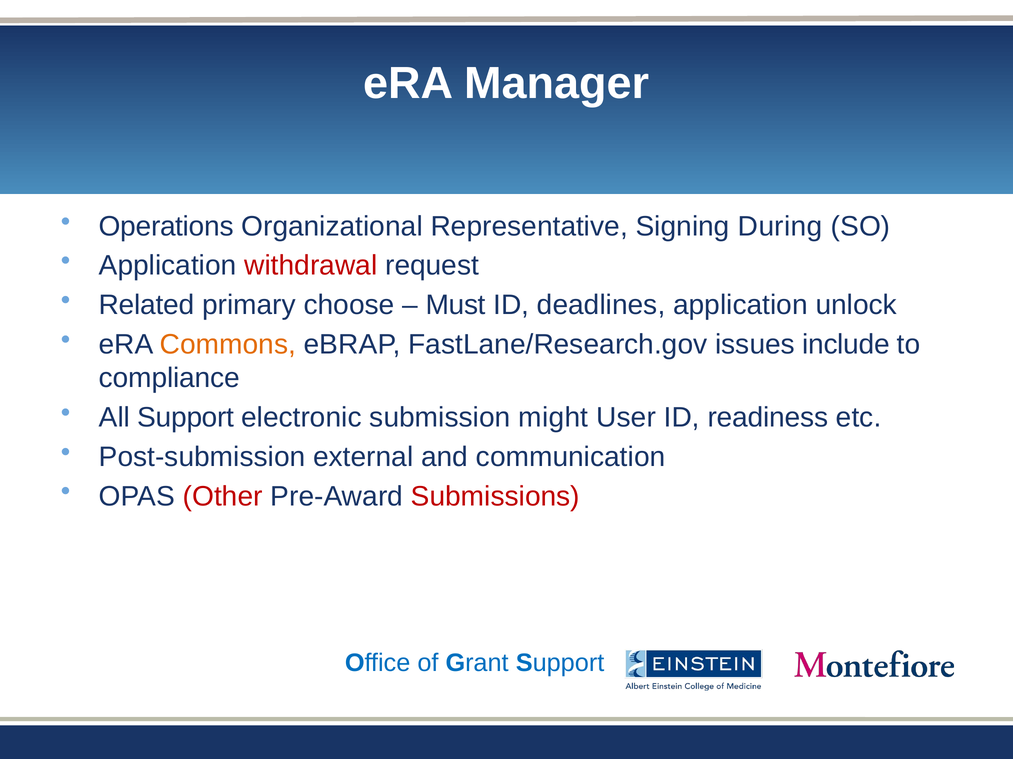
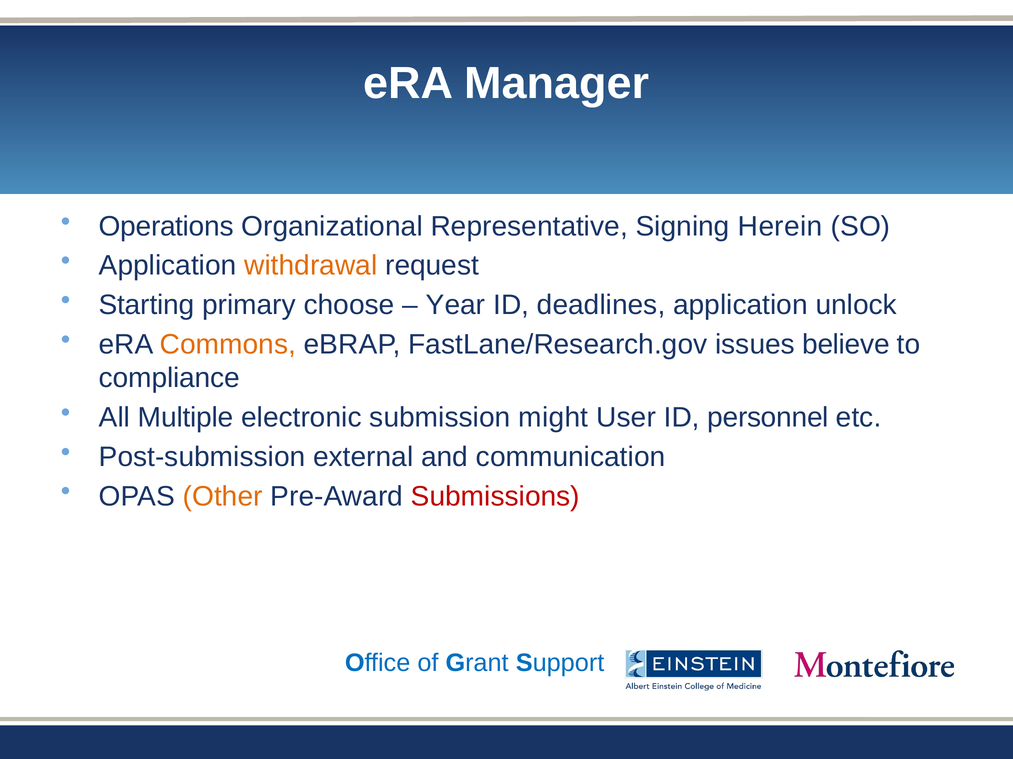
During: During -> Herein (780, 227)
withdrawal colour: red -> orange (311, 266)
Related: Related -> Starting (147, 305)
Must: Must -> Year (456, 305)
include: include -> believe (846, 345)
All Support: Support -> Multiple (186, 418)
readiness: readiness -> personnel (768, 418)
Other colour: red -> orange (223, 497)
